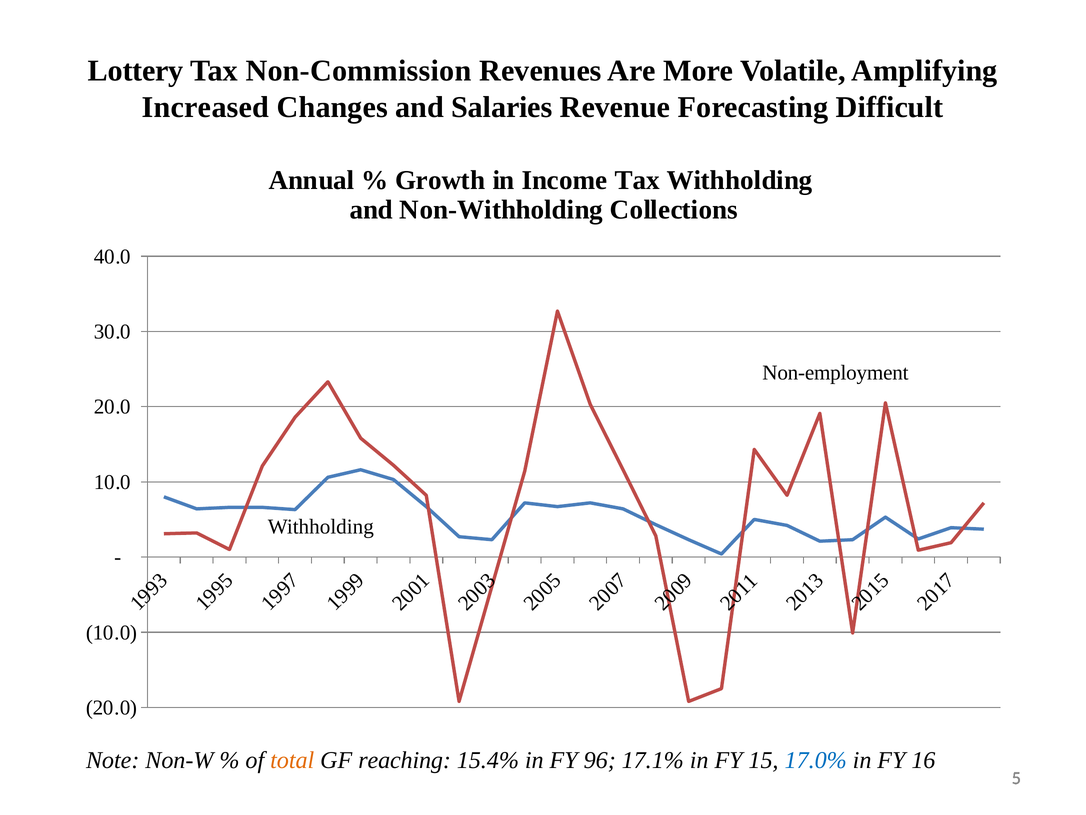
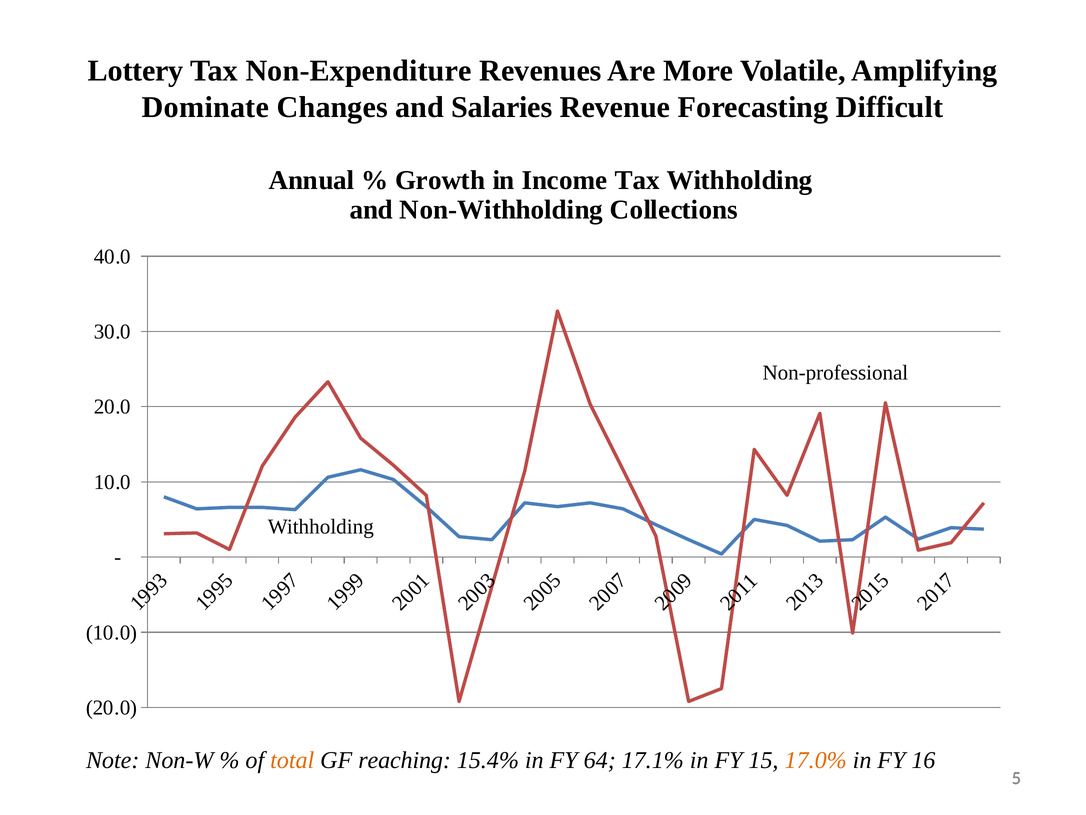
Non-Commission: Non-Commission -> Non-Expenditure (359, 71)
Increased: Increased -> Dominate (205, 107)
Non-employment: Non-employment -> Non-professional (835, 372)
96: 96 -> 64 (600, 760)
17.0% colour: blue -> orange (816, 760)
